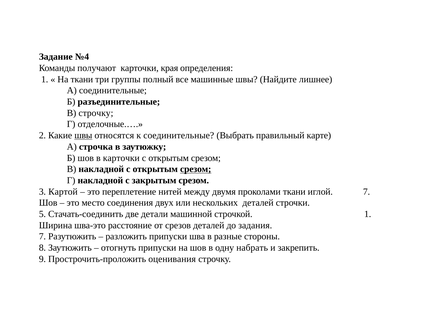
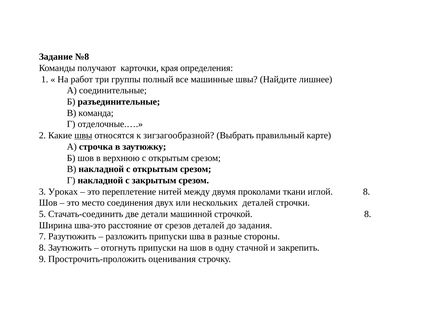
№4: №4 -> №8 (82, 57)
На ткани: ткани -> работ (82, 79)
В строчку: строчку -> команда (96, 113)
к соединительные: соединительные -> зигзагообразной (179, 135)
в карточки: карточки -> верхнюю (121, 158)
срезом underline: present -> none (196, 169)
Картой: Картой -> Уроках (63, 191)
иглой 7: 7 -> 8 (367, 191)
строчкой 1: 1 -> 8 (368, 214)
набрать: набрать -> стачной (252, 248)
